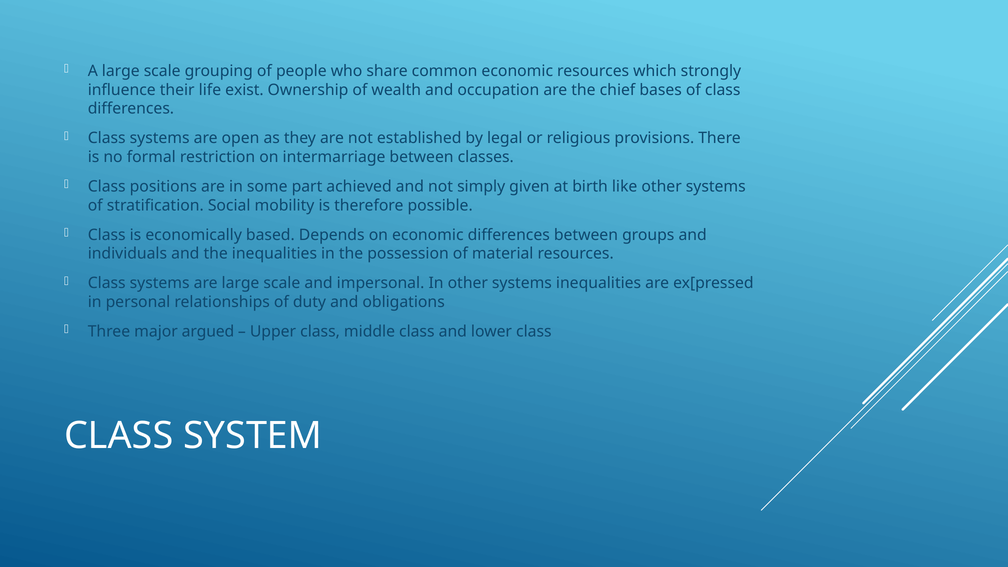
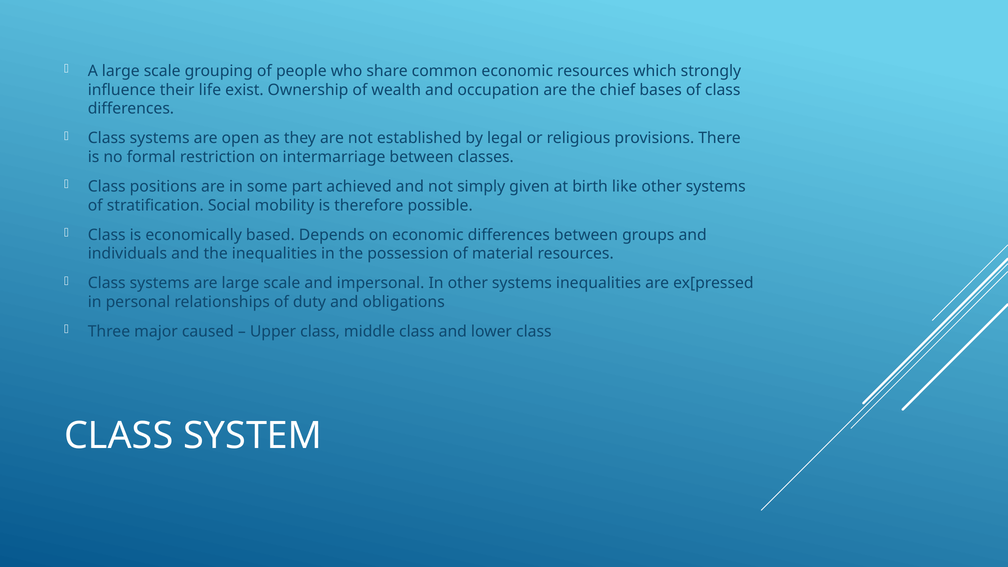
argued: argued -> caused (208, 331)
